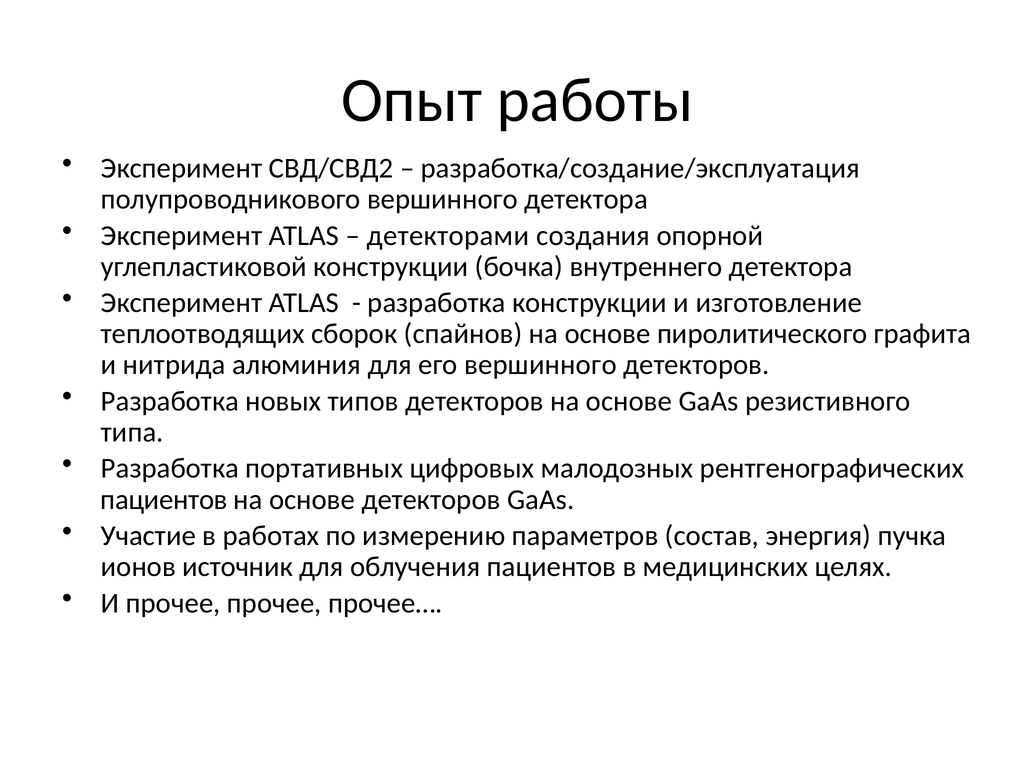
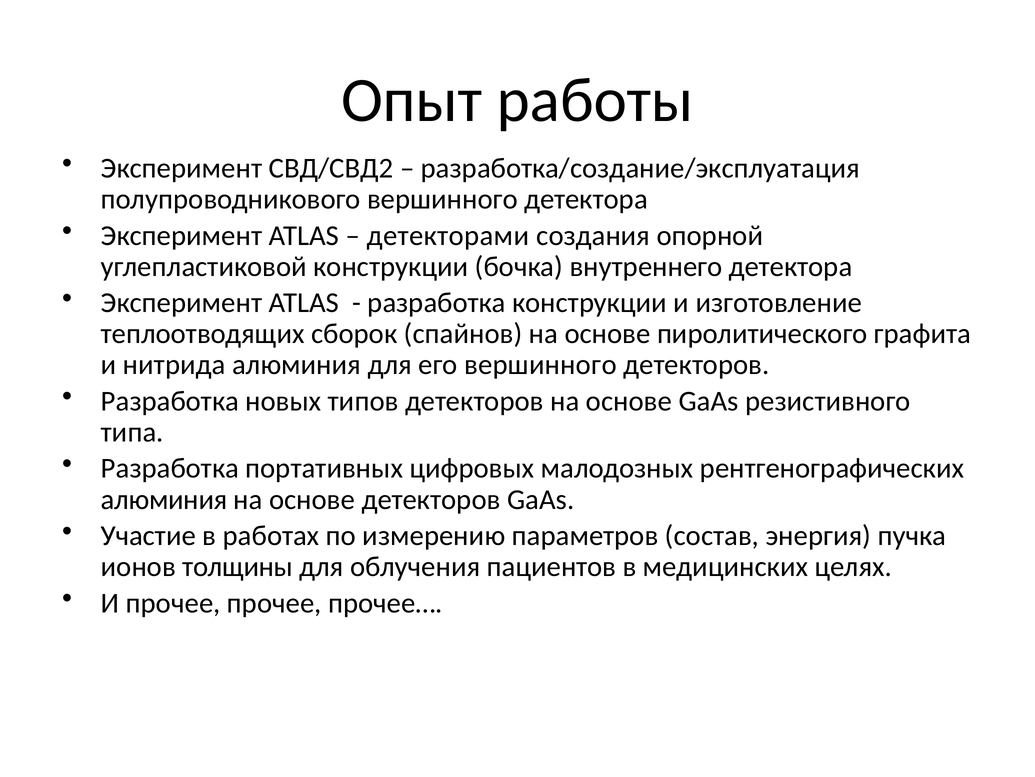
пациентов: пациентов -> алюминия (164, 499)
источник: источник -> толщины (238, 566)
